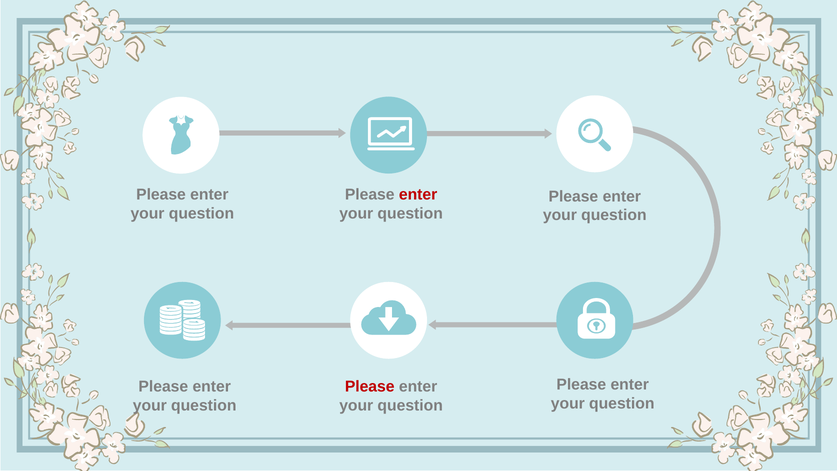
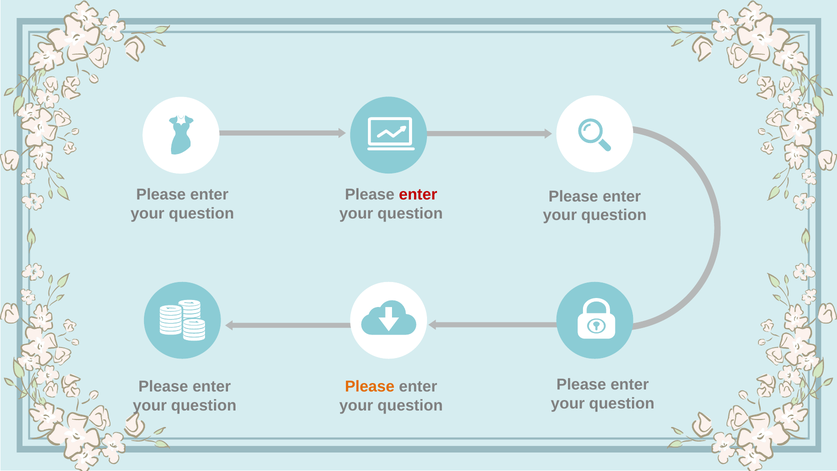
Please colour: red -> orange (370, 387)
